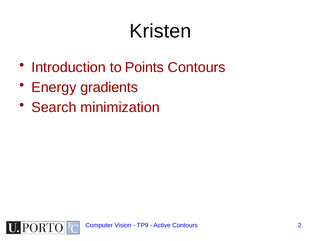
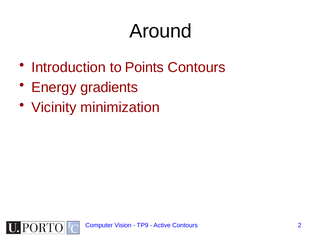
Kristen: Kristen -> Around (161, 31)
Search: Search -> Vicinity (54, 107)
